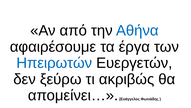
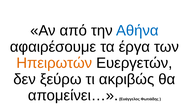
Ηπειρωτών colour: blue -> orange (54, 63)
